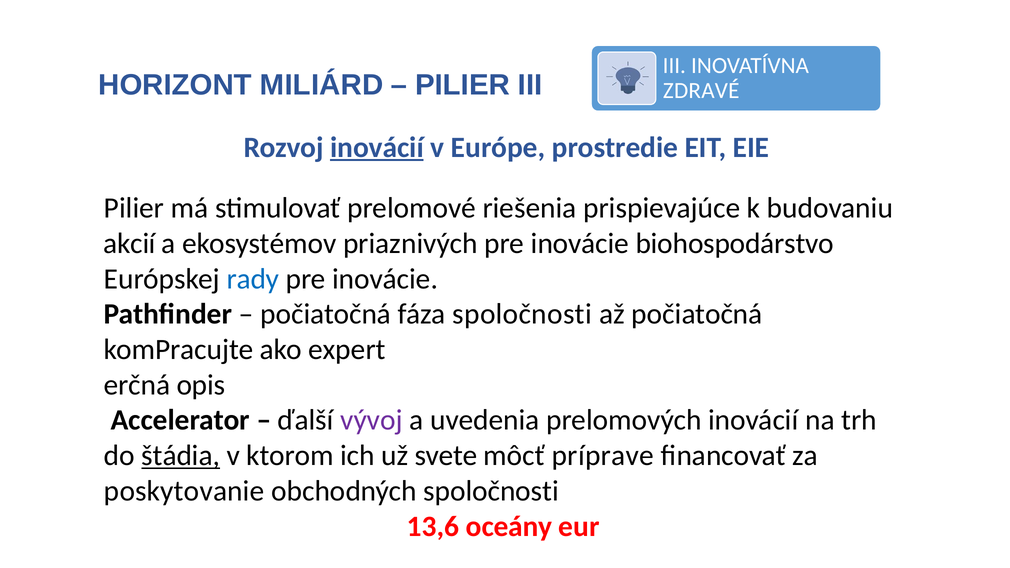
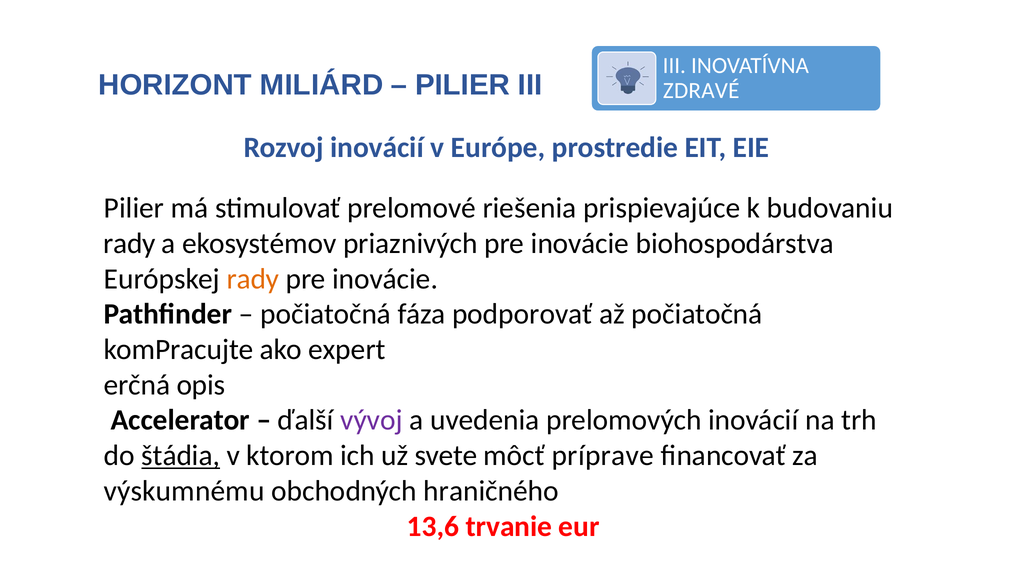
inovácií underline: present -> none (377, 147)
akcií: akcií -> rady (130, 243)
biohospodárstvo: biohospodárstvo -> biohospodárstva (735, 243)
rady colour: blue -> orange (253, 279)
fáza spoločnosti: spoločnosti -> podporovať (522, 314)
poskytovanie: poskytovanie -> výskumnému (184, 491)
obchodných spoločnosti: spoločnosti -> hraničného (491, 491)
oceány: oceány -> trvanie (509, 526)
